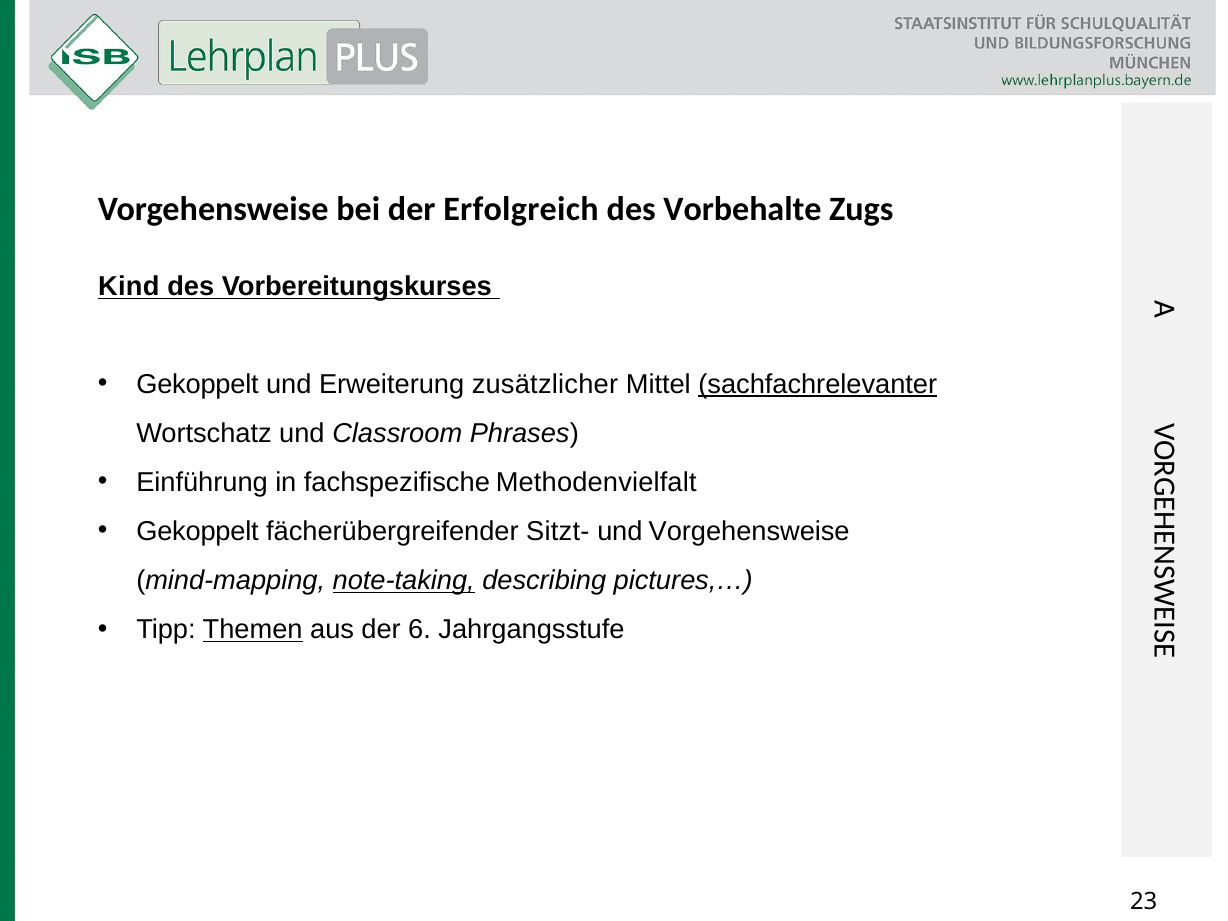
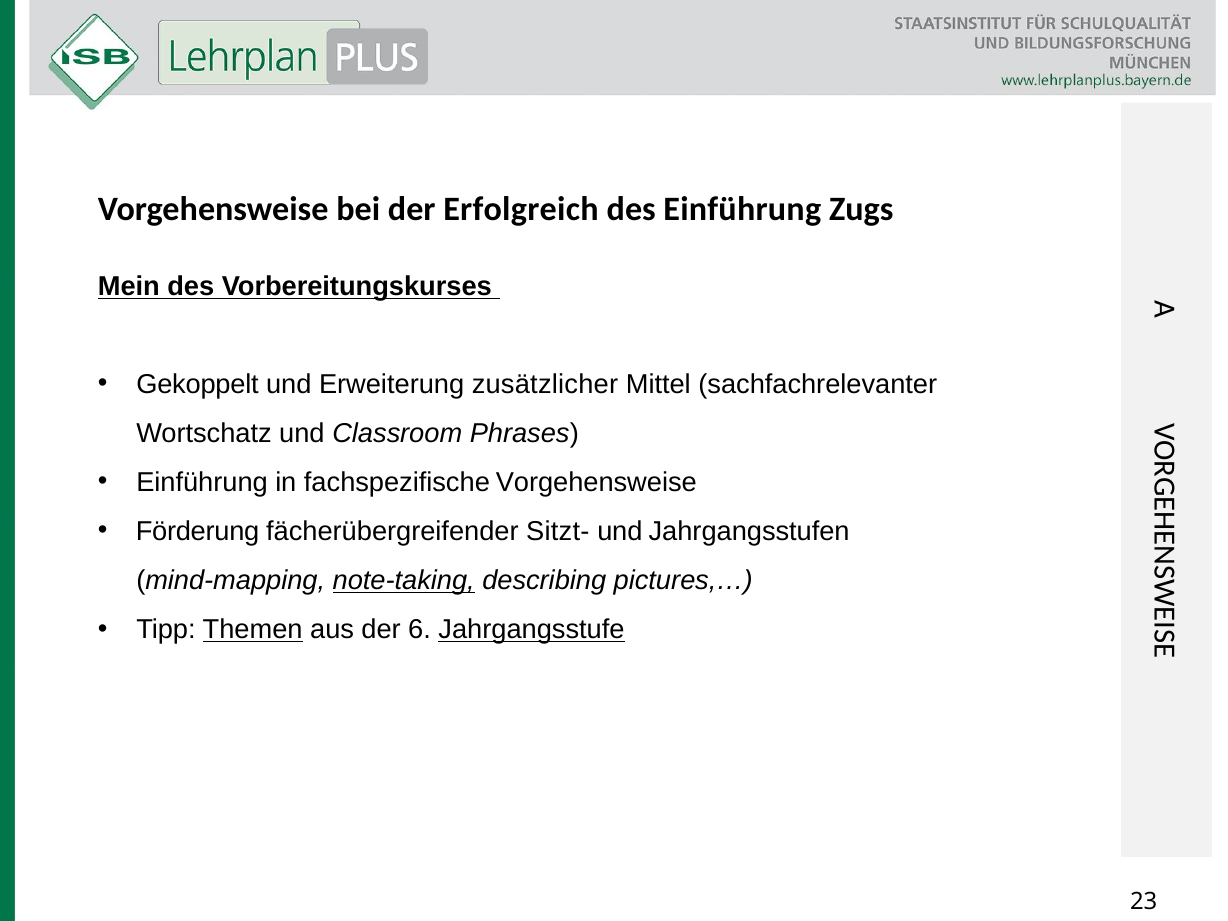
des Vorbehalte: Vorbehalte -> Einführung (742, 209)
Kind: Kind -> Mein (129, 286)
sachfachrelevanter underline: present -> none (818, 384)
fachspezifische Methodenvielfalt: Methodenvielfalt -> Vorgehensweise (596, 482)
Gekoppelt: Gekoppelt -> Förderung (198, 532)
und Vorgehensweise: Vorgehensweise -> Jahrgangsstufen (749, 532)
Jahrgangsstufe underline: none -> present (532, 630)
